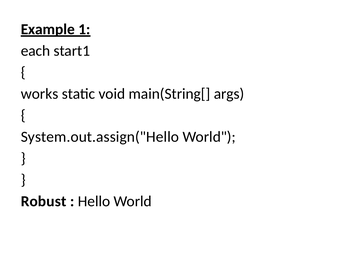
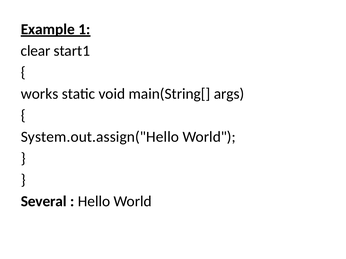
each: each -> clear (36, 51)
Robust: Robust -> Several (44, 202)
